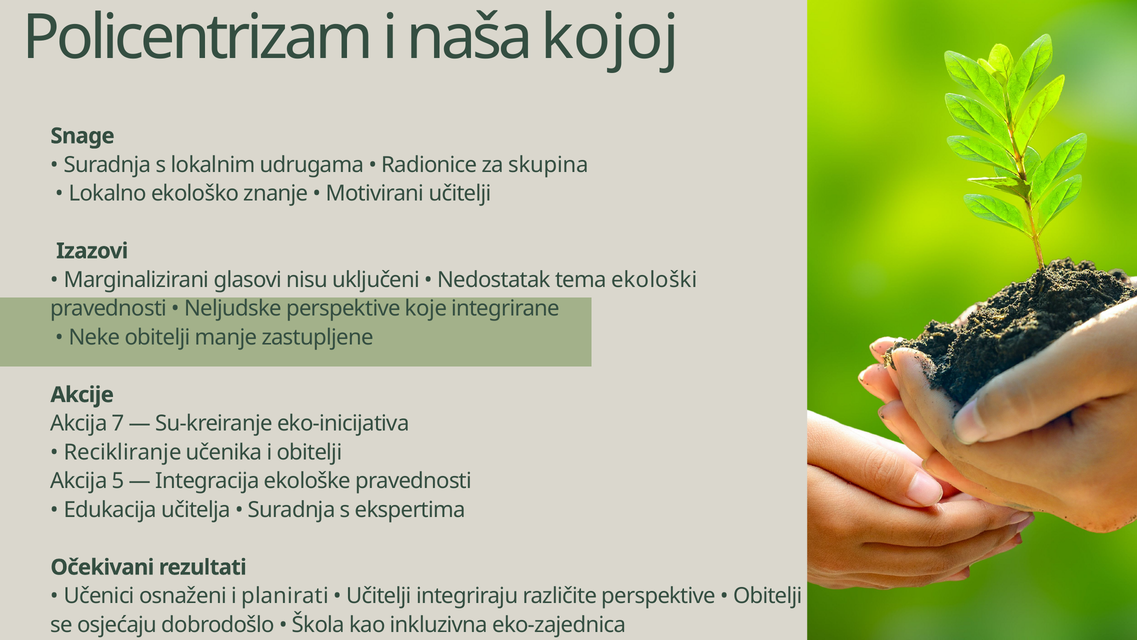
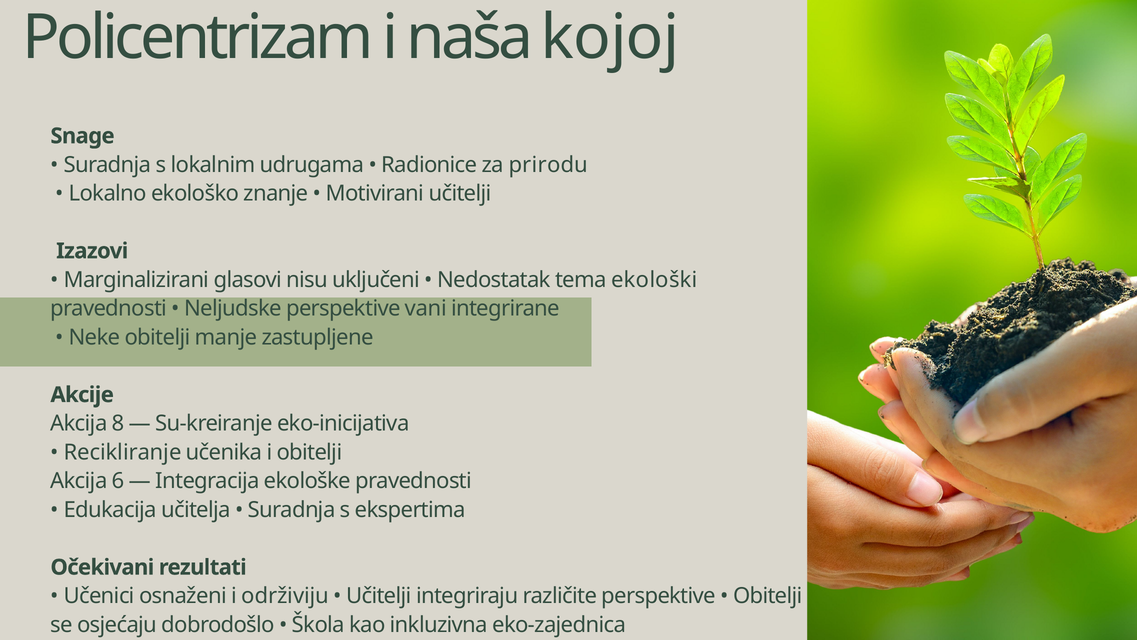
skupina: skupina -> prirodu (548, 165)
koje: koje -> vani (426, 308)
7: 7 -> 8 (118, 423)
5: 5 -> 6 (118, 481)
planirati: planirati -> održiviju (285, 596)
